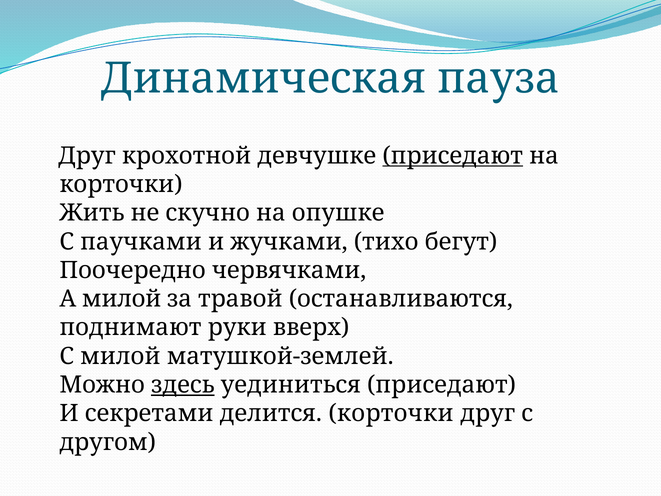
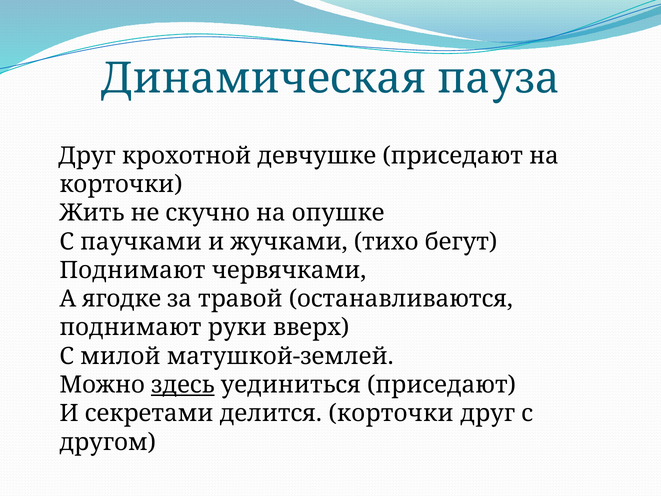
приседают underline: present -> none (453, 156)
Поочередно: Поочередно -> Поднимают (132, 270)
А милой: милой -> ягодке (122, 299)
